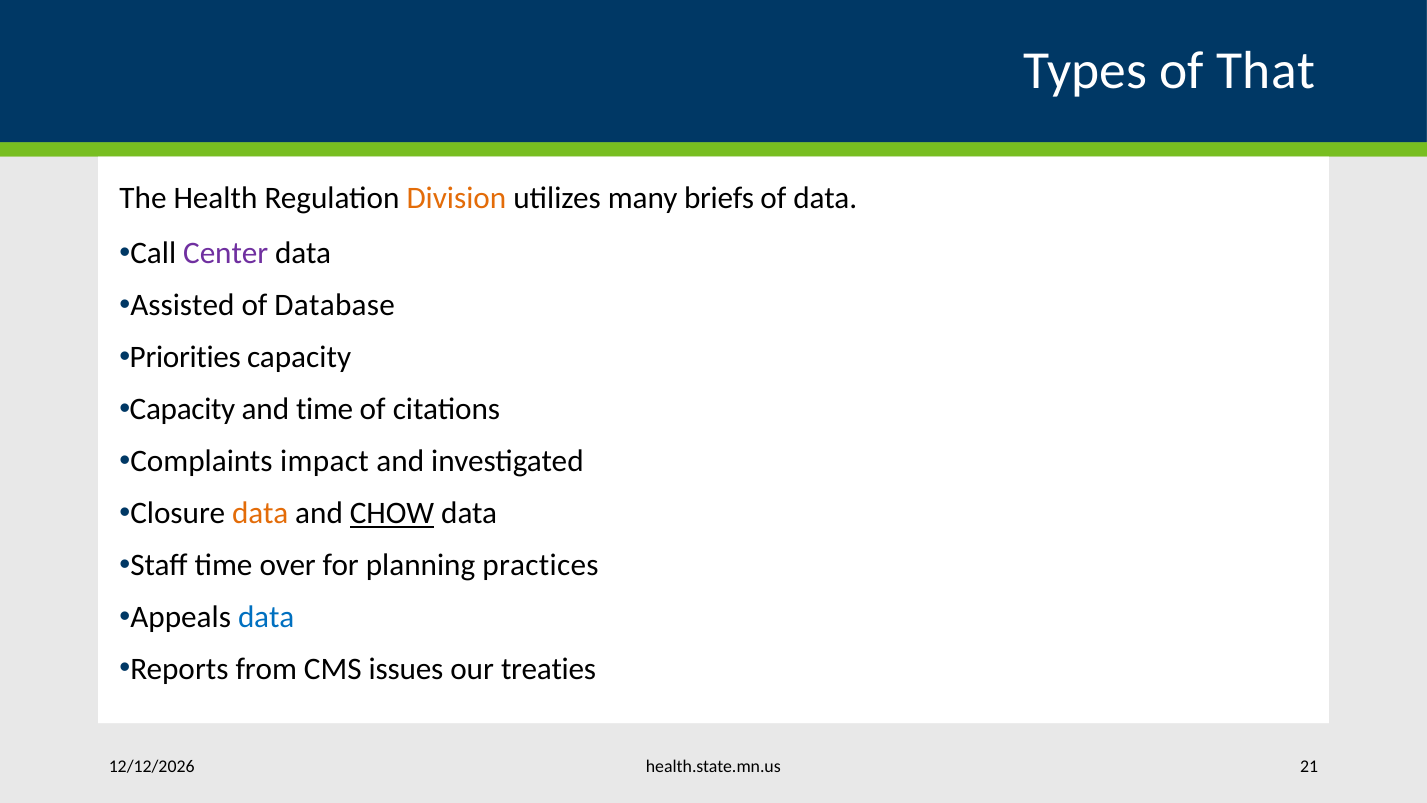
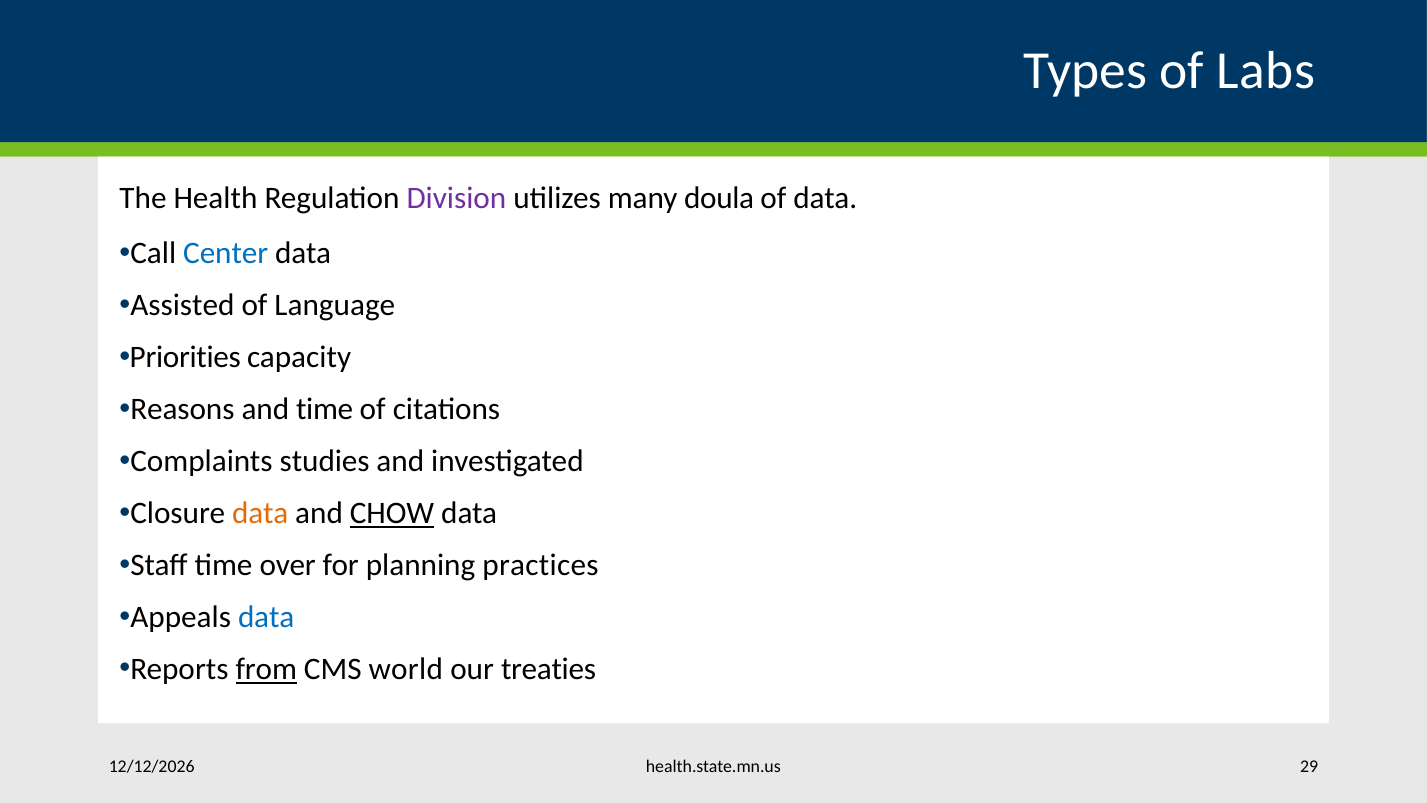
That: That -> Labs (1266, 71)
Division colour: orange -> purple (456, 199)
briefs: briefs -> doula (719, 199)
Center colour: purple -> blue (226, 254)
Database: Database -> Language (335, 306)
Capacity: Capacity -> Reasons (182, 409)
impact: impact -> studies (325, 461)
from underline: none -> present (266, 669)
issues: issues -> world (406, 669)
21: 21 -> 29 (1309, 766)
